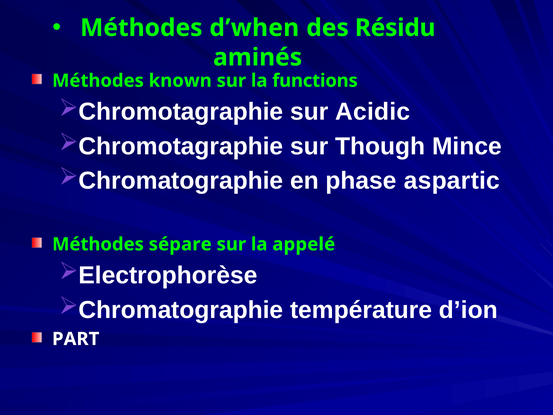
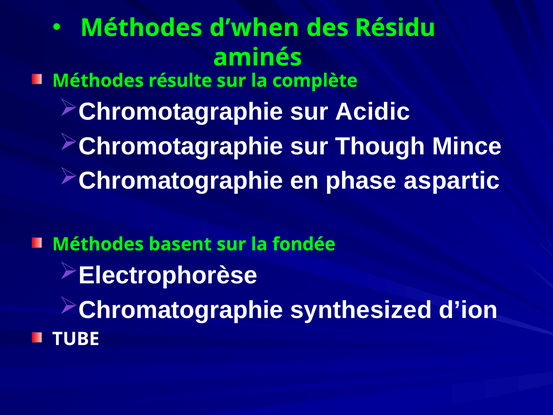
known: known -> résulte (180, 81)
functions: functions -> complète (315, 81)
sépare: sépare -> basent (180, 244)
appelé: appelé -> fondée (304, 244)
température: température -> synthesized (361, 310)
PART: PART -> TUBE (76, 339)
